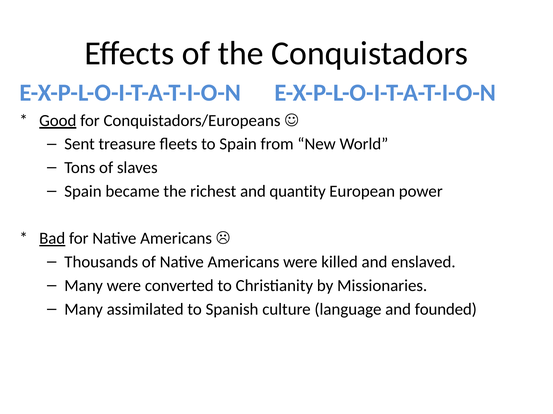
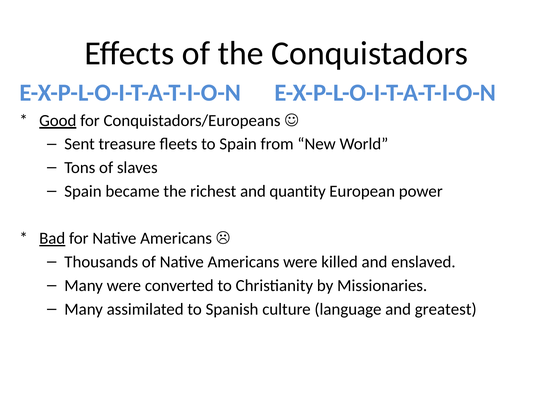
founded: founded -> greatest (446, 310)
